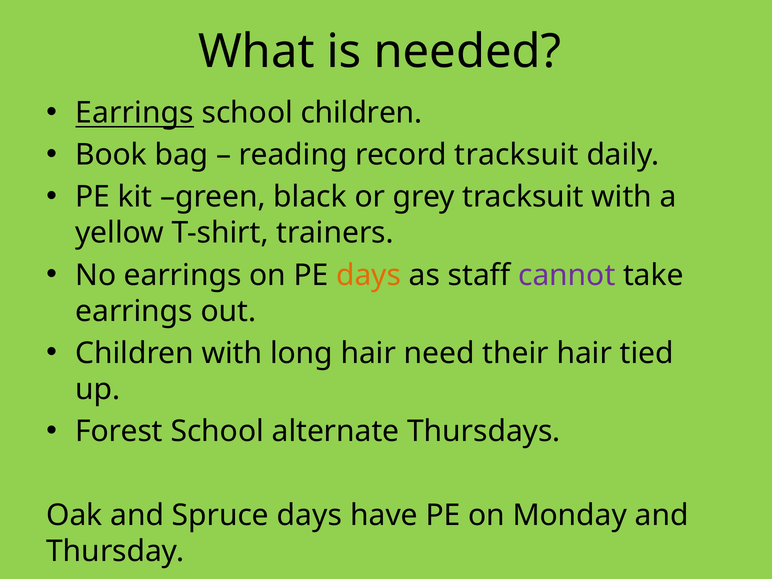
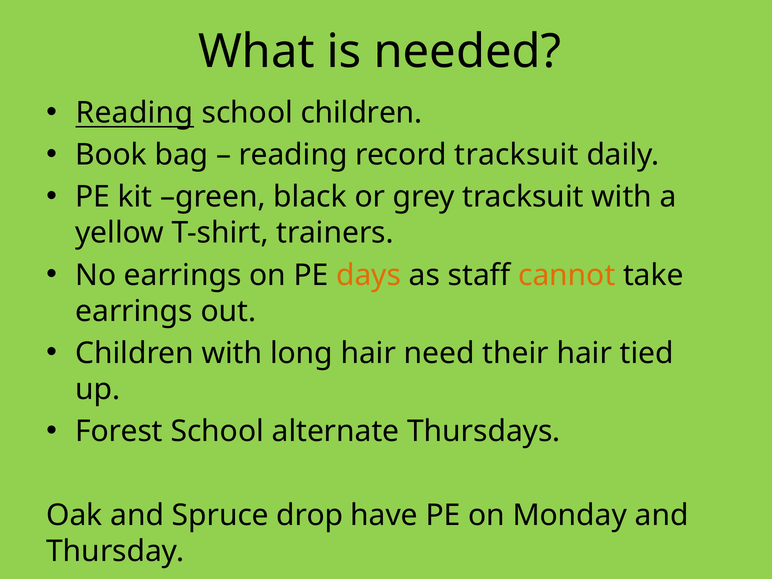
Earrings: Earrings -> Reading (134, 113)
cannot colour: purple -> orange (567, 275)
Spruce days: days -> drop (310, 515)
